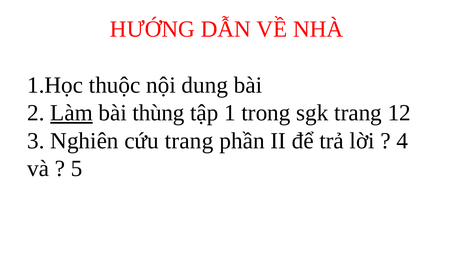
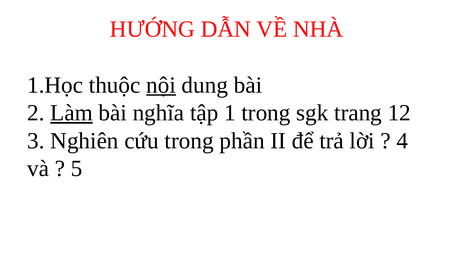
nội underline: none -> present (161, 85)
thùng: thùng -> nghĩa (158, 113)
cứu trang: trang -> trong (189, 141)
